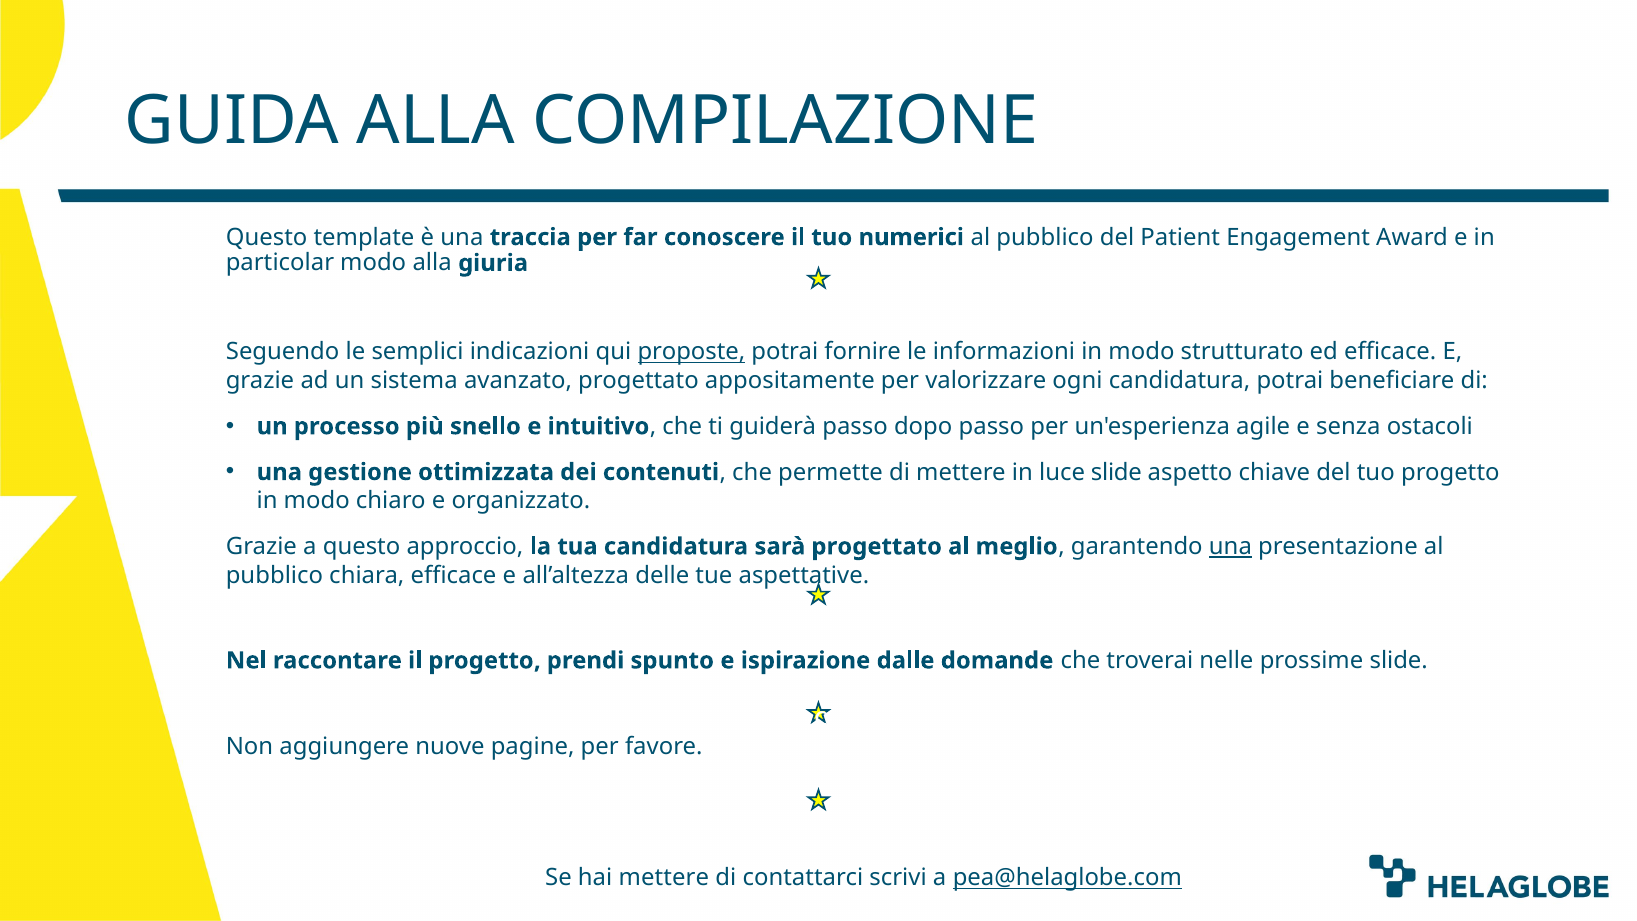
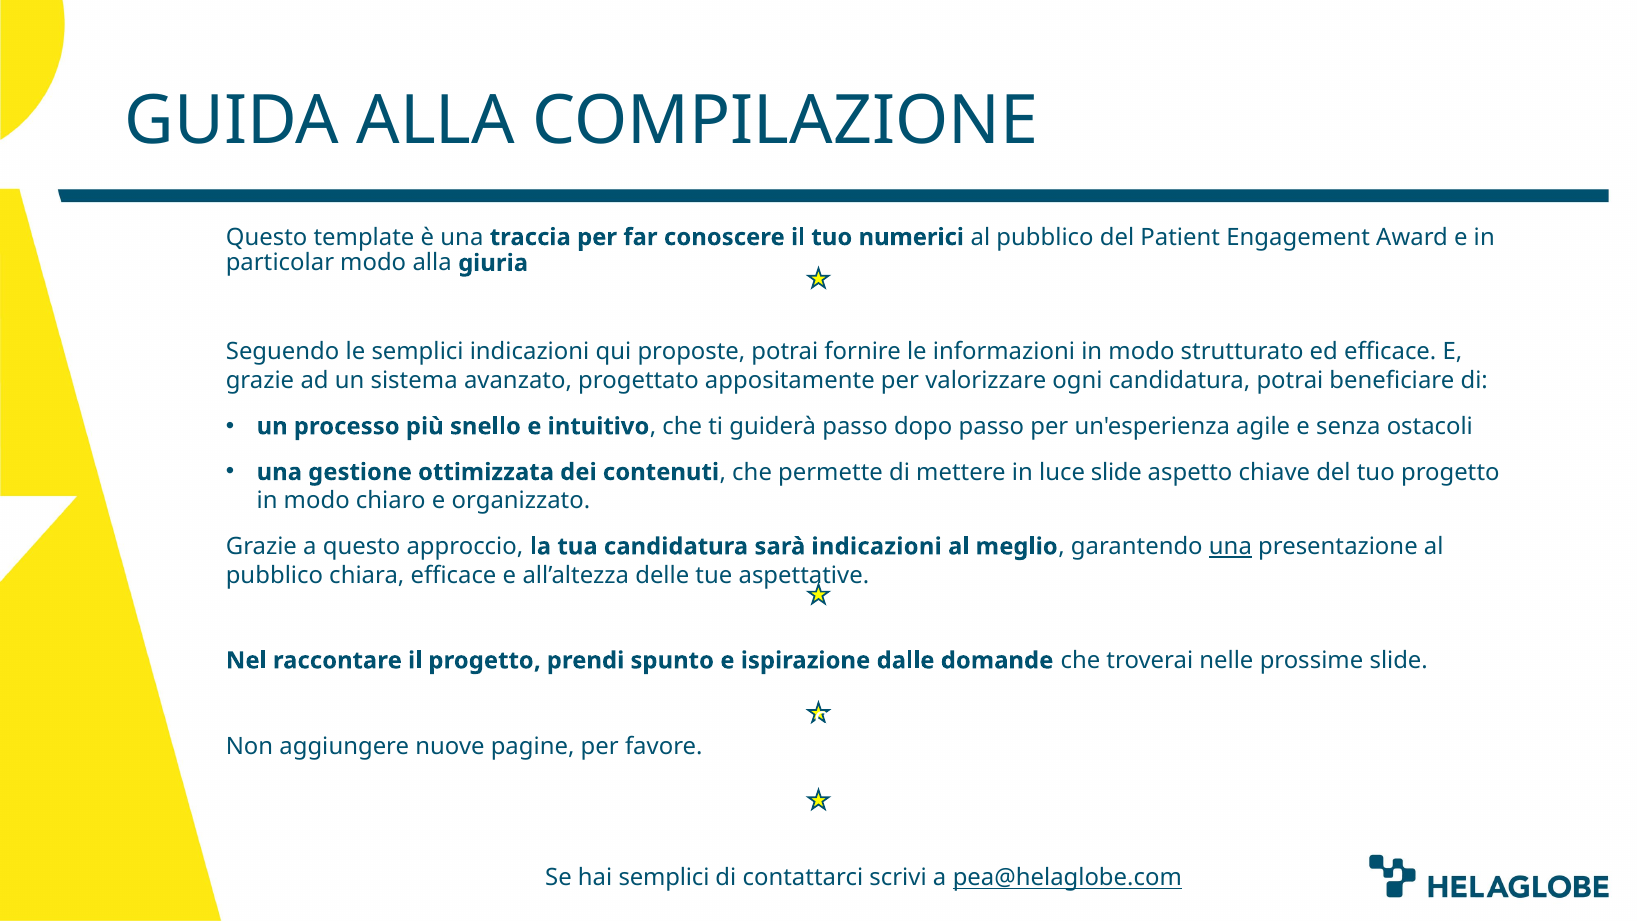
proposte underline: present -> none (691, 352)
sarà progettato: progettato -> indicazioni (877, 546)
hai mettere: mettere -> semplici (664, 877)
